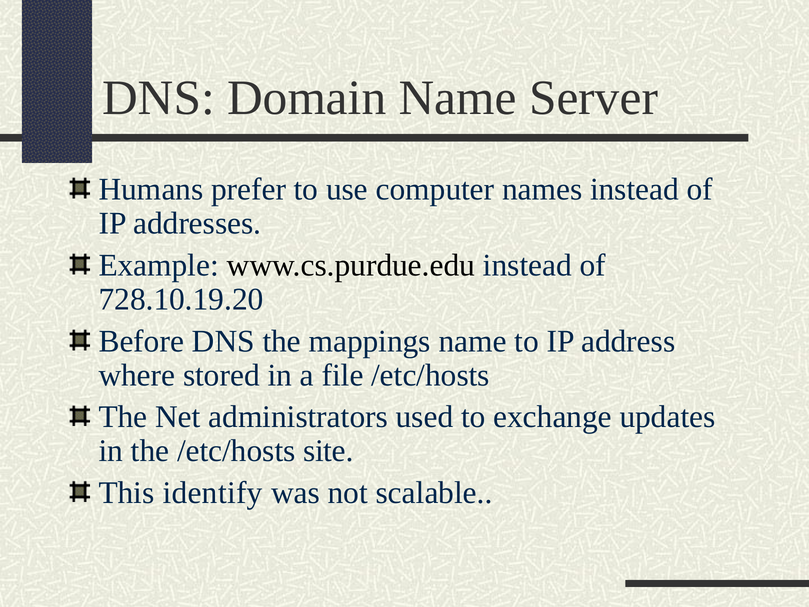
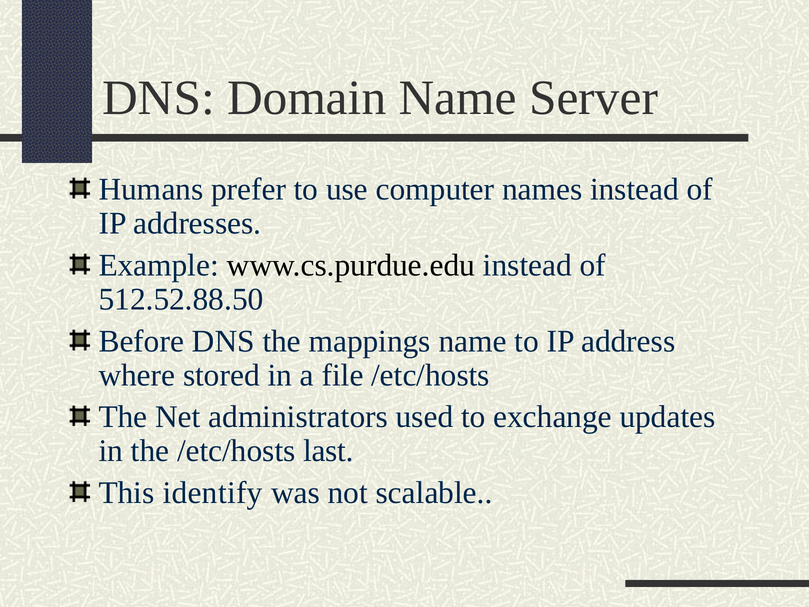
728.10.19.20: 728.10.19.20 -> 512.52.88.50 (181, 299)
site: site -> last (328, 451)
